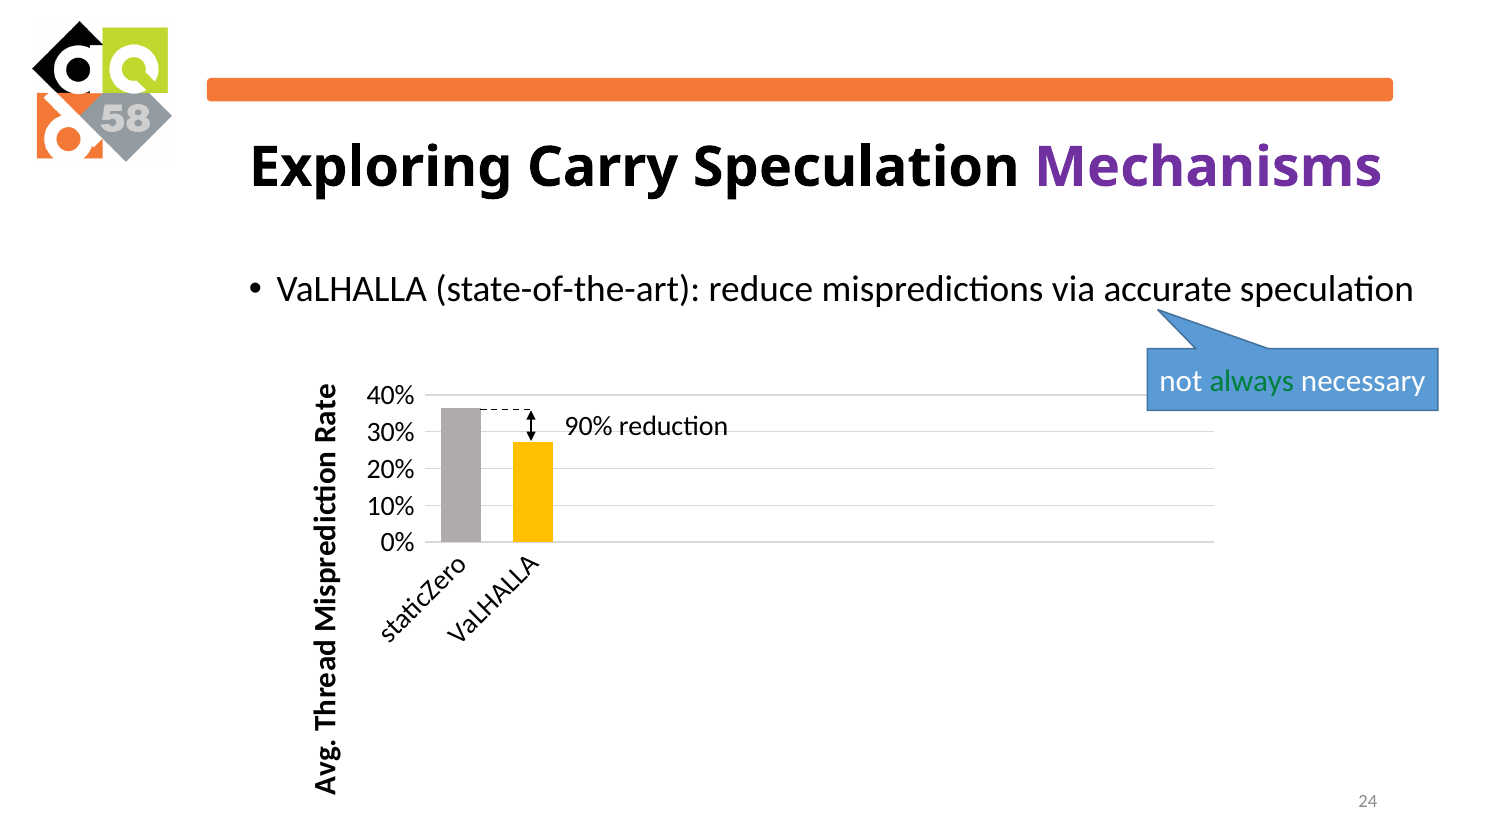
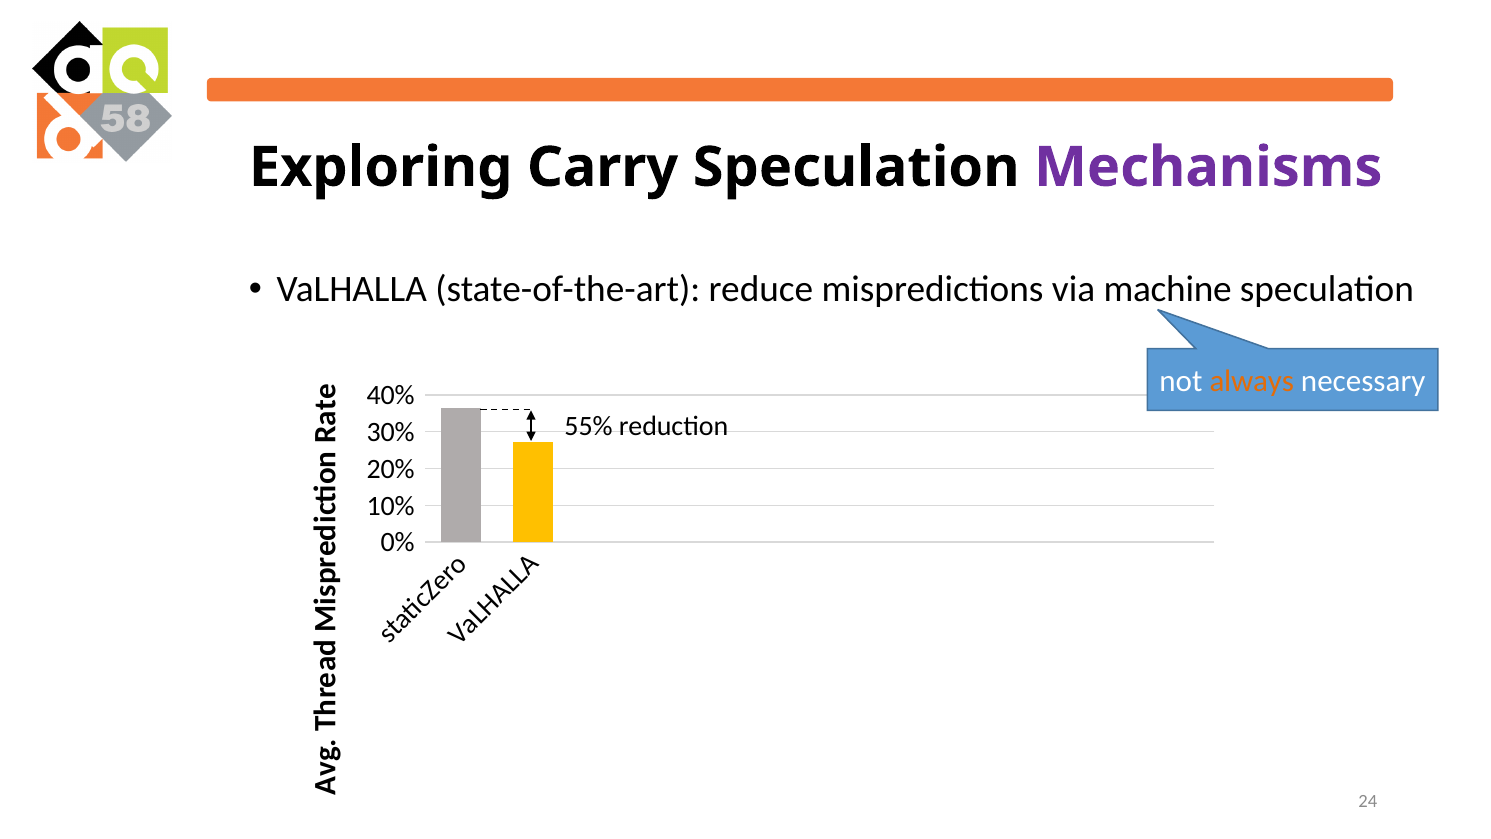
accurate: accurate -> machine (1168, 289)
always colour: green -> orange (1252, 382)
90%: 90% -> 55% (589, 426)
